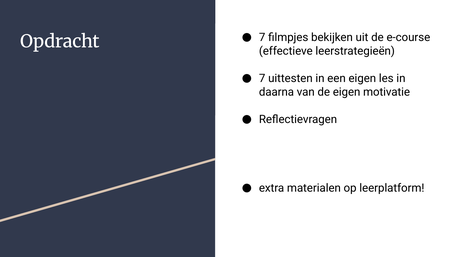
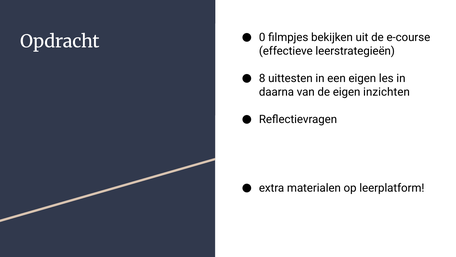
7: 7 -> 0 (262, 37)
7: 7 -> 8 (262, 78)
motivatie: motivatie -> inzichten (386, 92)
